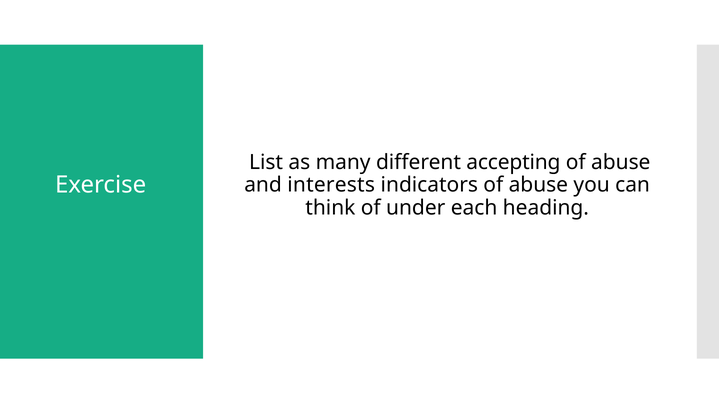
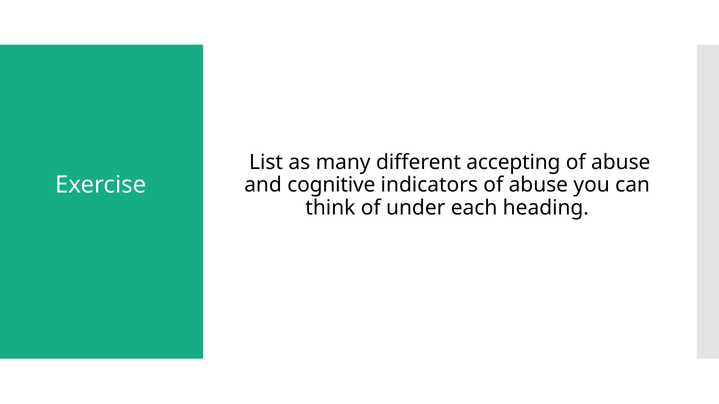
interests: interests -> cognitive (331, 185)
